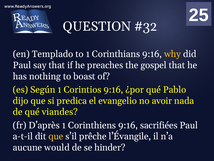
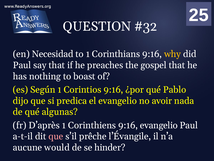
Templado: Templado -> Necesidad (53, 54)
viandes: viandes -> algunas (60, 112)
9:16 sacrifiées: sacrifiées -> evangelio (159, 125)
que colour: yellow -> pink (56, 136)
